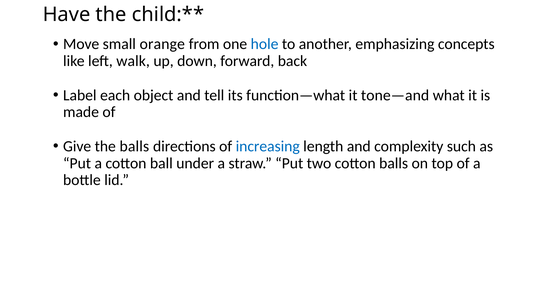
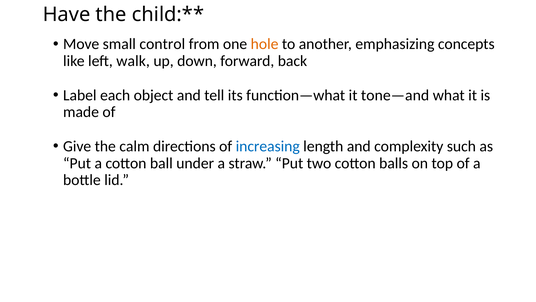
orange: orange -> control (162, 44)
hole colour: blue -> orange (265, 44)
the balls: balls -> calm (134, 146)
